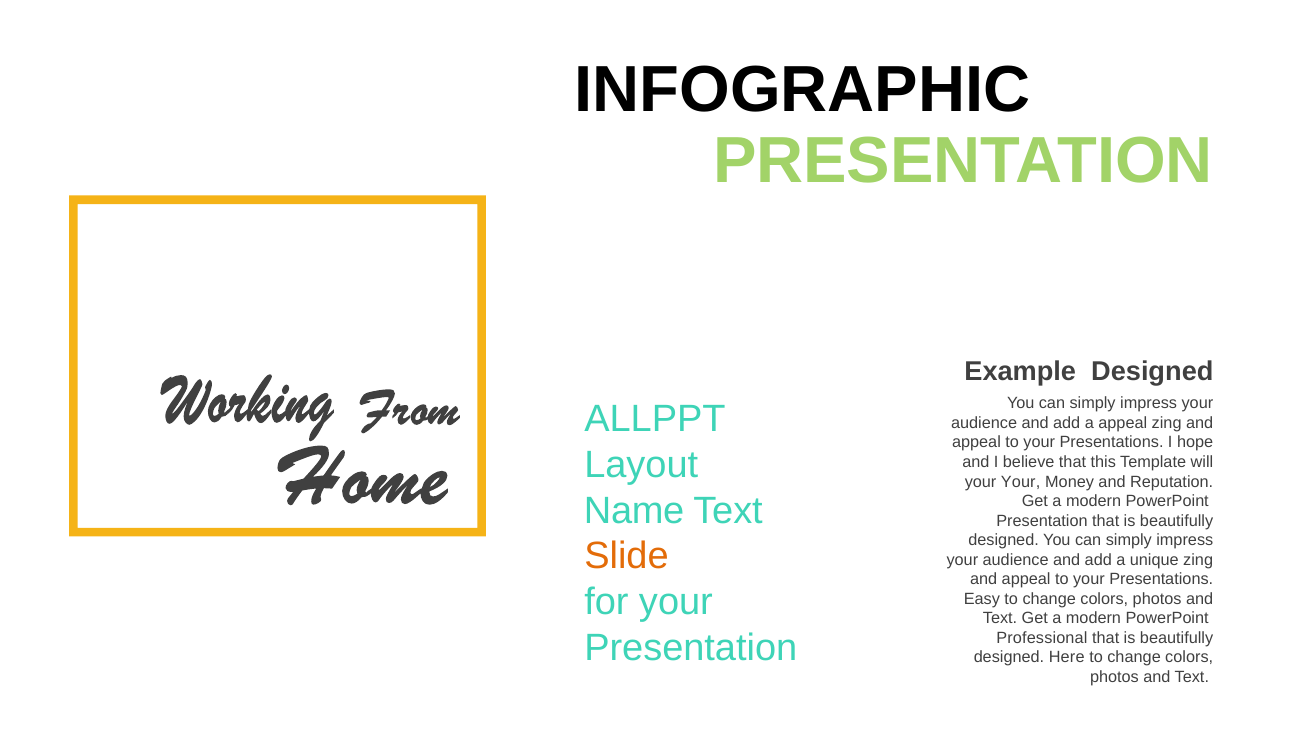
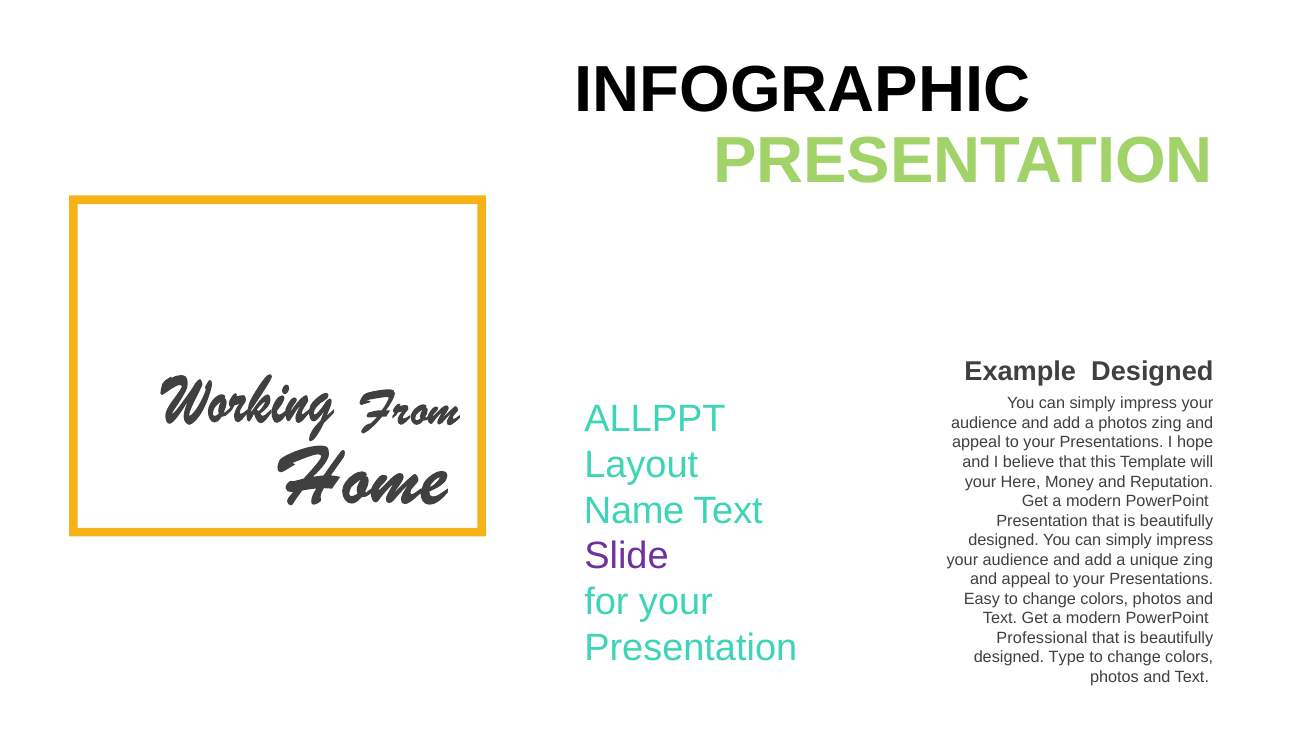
a appeal: appeal -> photos (1123, 423)
your Your: Your -> Here (1021, 482)
Slide colour: orange -> purple (627, 556)
Here: Here -> Type (1067, 657)
